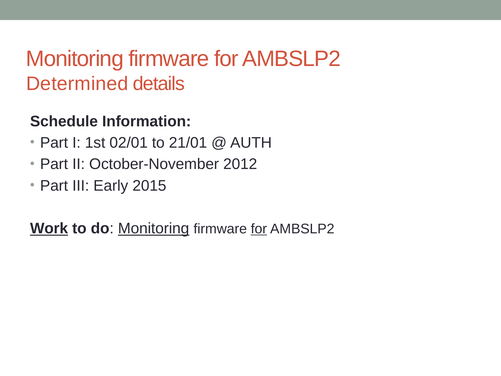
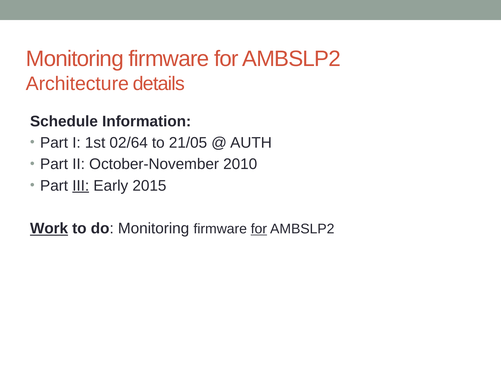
Determined: Determined -> Architecture (77, 84)
02/01: 02/01 -> 02/64 (129, 143)
21/01: 21/01 -> 21/05 (188, 143)
2012: 2012 -> 2010 (240, 164)
III underline: none -> present (81, 186)
Monitoring underline: present -> none (154, 228)
